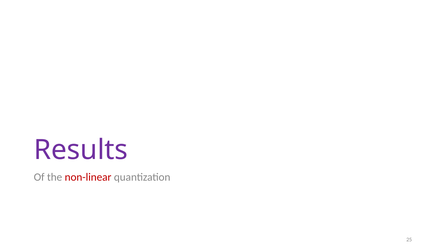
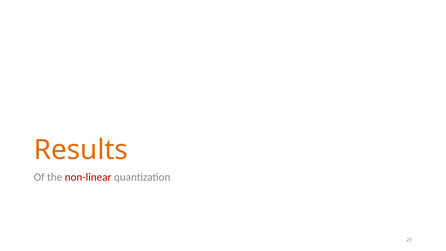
Results colour: purple -> orange (81, 150)
